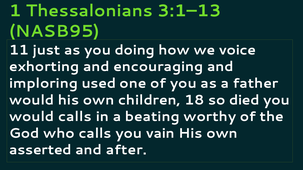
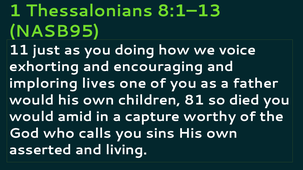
3:1–13: 3:1–13 -> 8:1–13 (189, 11)
used: used -> lives (99, 84)
18: 18 -> 81 (194, 100)
would calls: calls -> amid (75, 117)
beating: beating -> capture (152, 117)
vain: vain -> sins (160, 134)
after: after -> living (126, 150)
